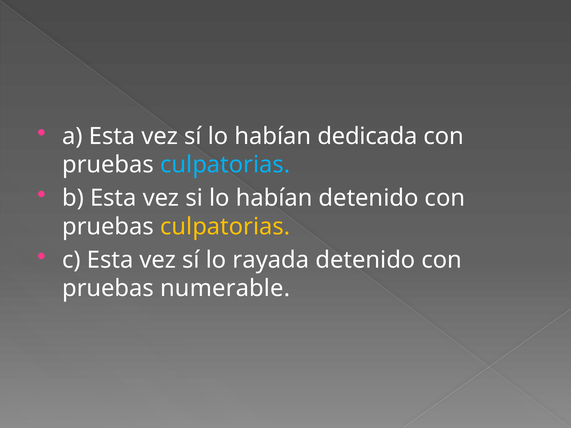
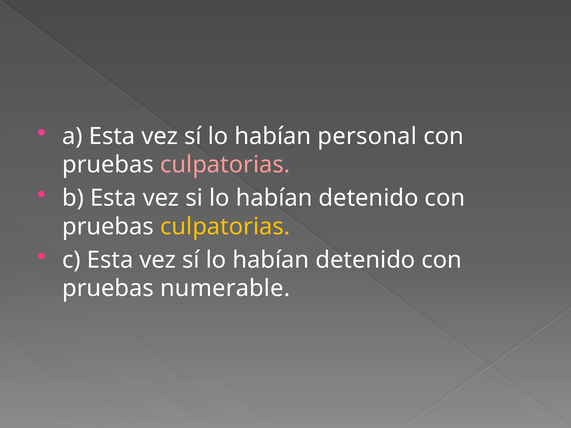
dedicada: dedicada -> personal (367, 136)
culpatorias colour: light blue -> pink (225, 165)
rayada: rayada -> habían (271, 260)
